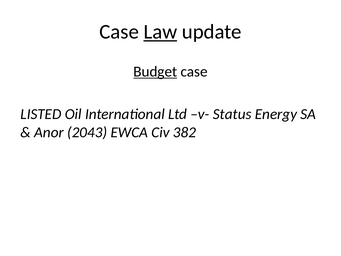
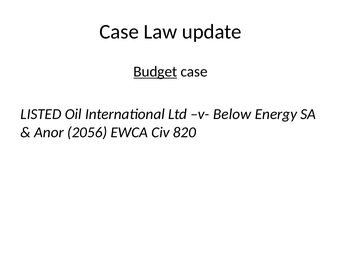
Law underline: present -> none (160, 32)
Status: Status -> Below (232, 114)
2043: 2043 -> 2056 (87, 132)
382: 382 -> 820 (185, 132)
